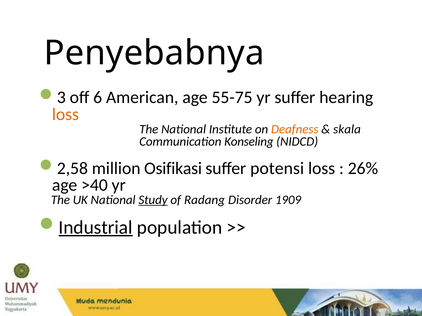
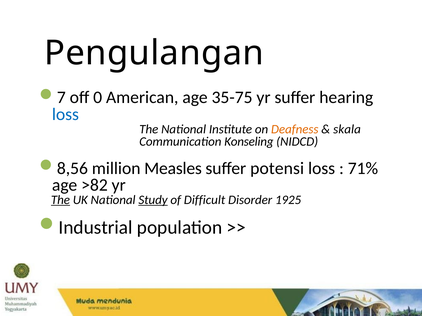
Penyebabnya: Penyebabnya -> Pengulangan (154, 53)
3: 3 -> 7 (61, 98)
6: 6 -> 0 (98, 98)
55-75: 55-75 -> 35-75 (232, 98)
loss colour: orange -> blue (65, 115)
2,58: 2,58 -> 8,56 (72, 169)
Osifikasi: Osifikasi -> Measles (173, 169)
26%: 26% -> 71% (363, 169)
>40: >40 -> >82 (94, 185)
The underline: none -> present (60, 200)
Radang: Radang -> Difficult (205, 200)
1909: 1909 -> 1925 (288, 200)
Industrial underline: present -> none (96, 228)
